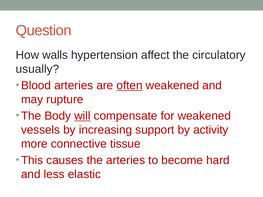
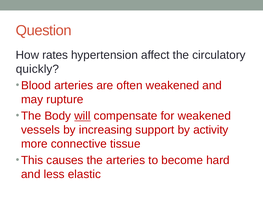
walls: walls -> rates (55, 55)
usually: usually -> quickly (37, 69)
often underline: present -> none (130, 86)
